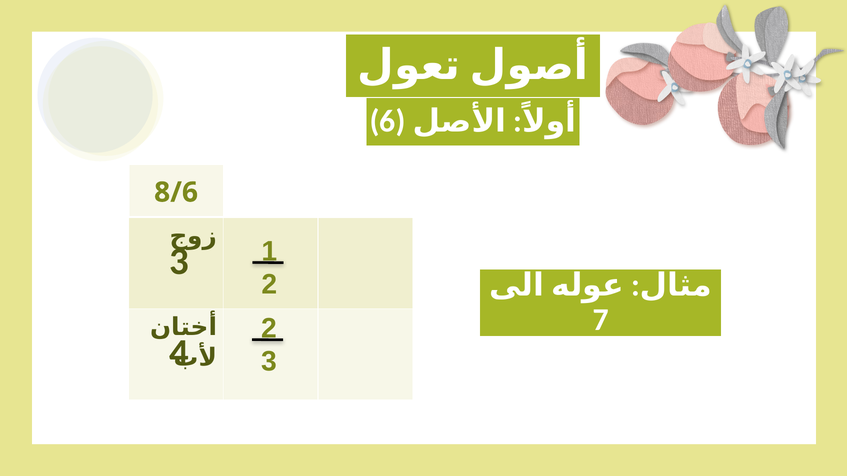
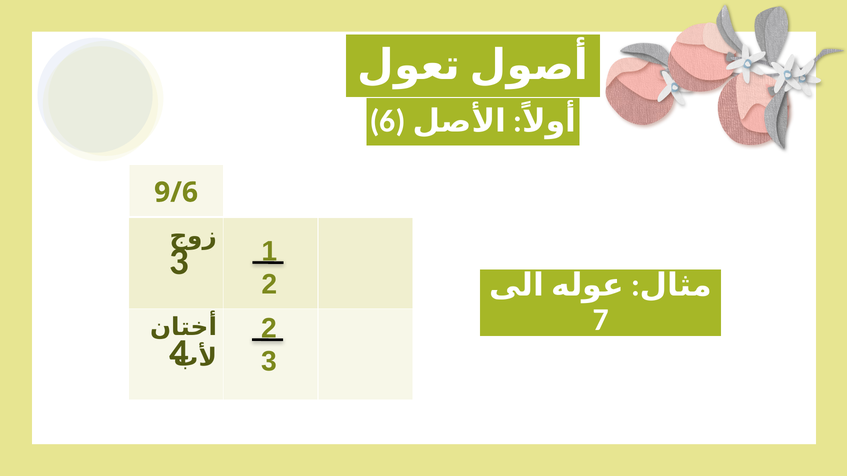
8/6: 8/6 -> 9/6 (176, 193)
